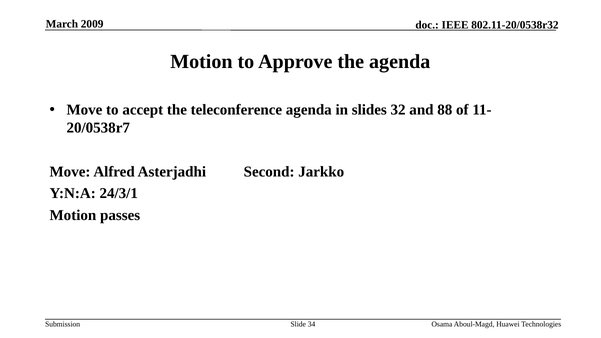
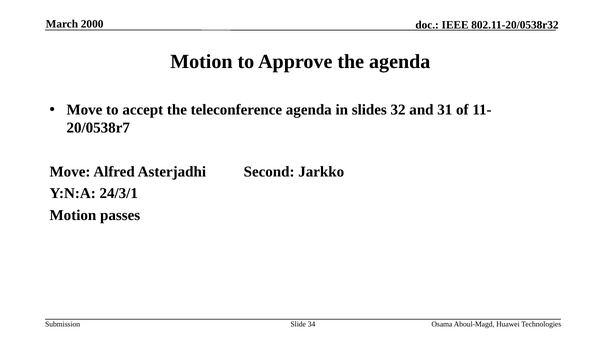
2009: 2009 -> 2000 (92, 24)
88: 88 -> 31 (445, 110)
